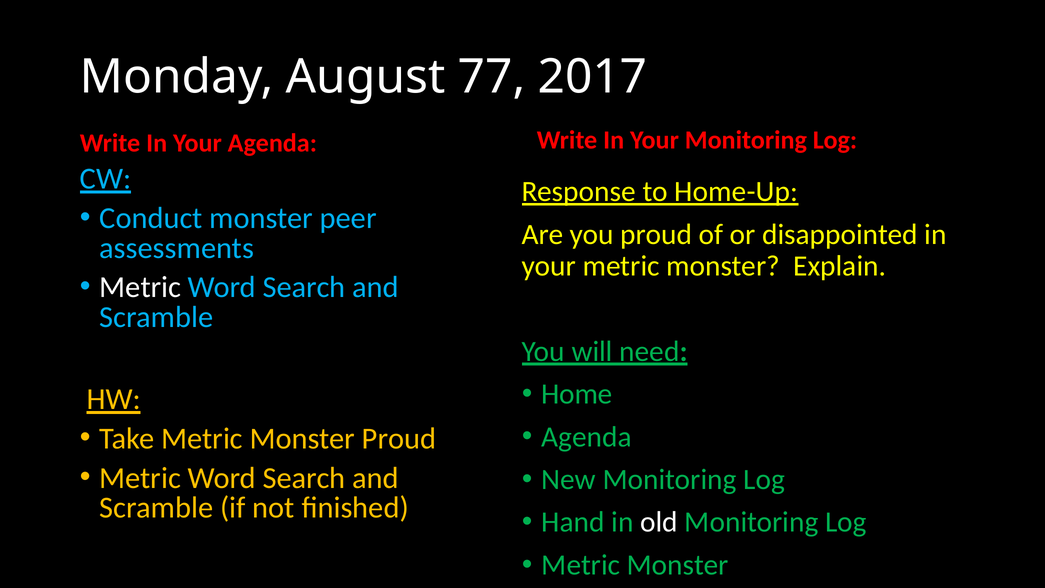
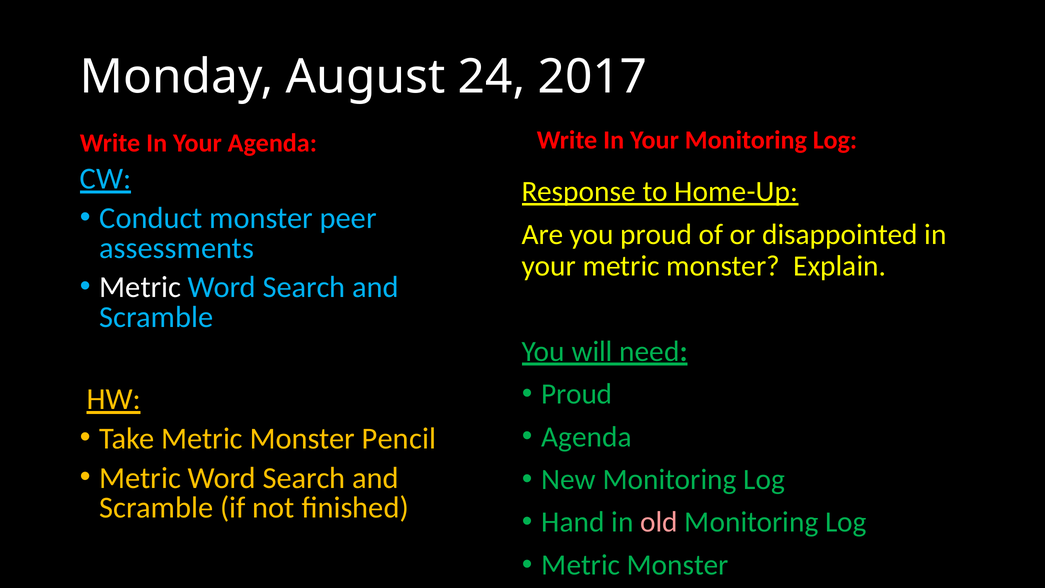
77: 77 -> 24 (492, 77)
Home: Home -> Proud (577, 394)
Monster Proud: Proud -> Pencil (399, 439)
old colour: white -> pink (659, 522)
